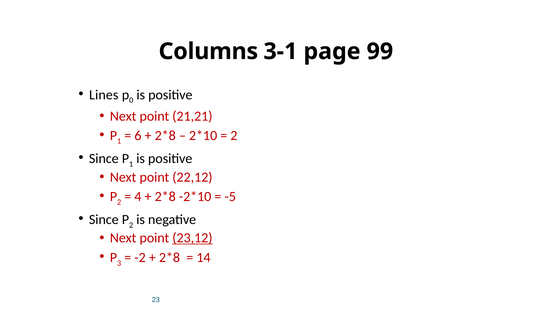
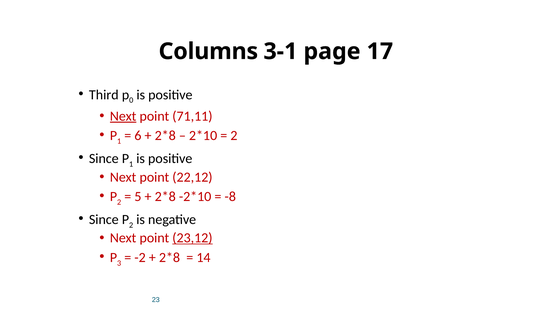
99: 99 -> 17 (380, 51)
Lines: Lines -> Third (104, 95)
Next underline: none -> present (123, 116)
21,21: 21,21 -> 71,11 (192, 116)
4: 4 -> 5 (138, 197)
-5: -5 -> -8 (230, 197)
